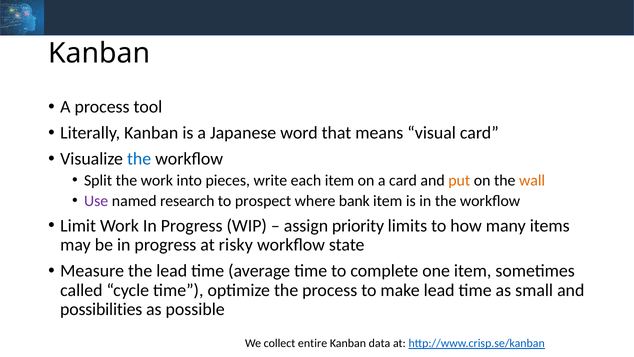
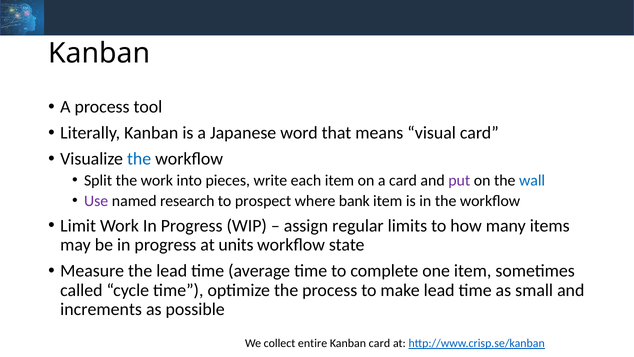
put colour: orange -> purple (459, 180)
wall colour: orange -> blue (532, 180)
priority: priority -> regular (358, 225)
risky: risky -> units (236, 245)
possibilities: possibilities -> increments (101, 309)
Kanban data: data -> card (379, 343)
